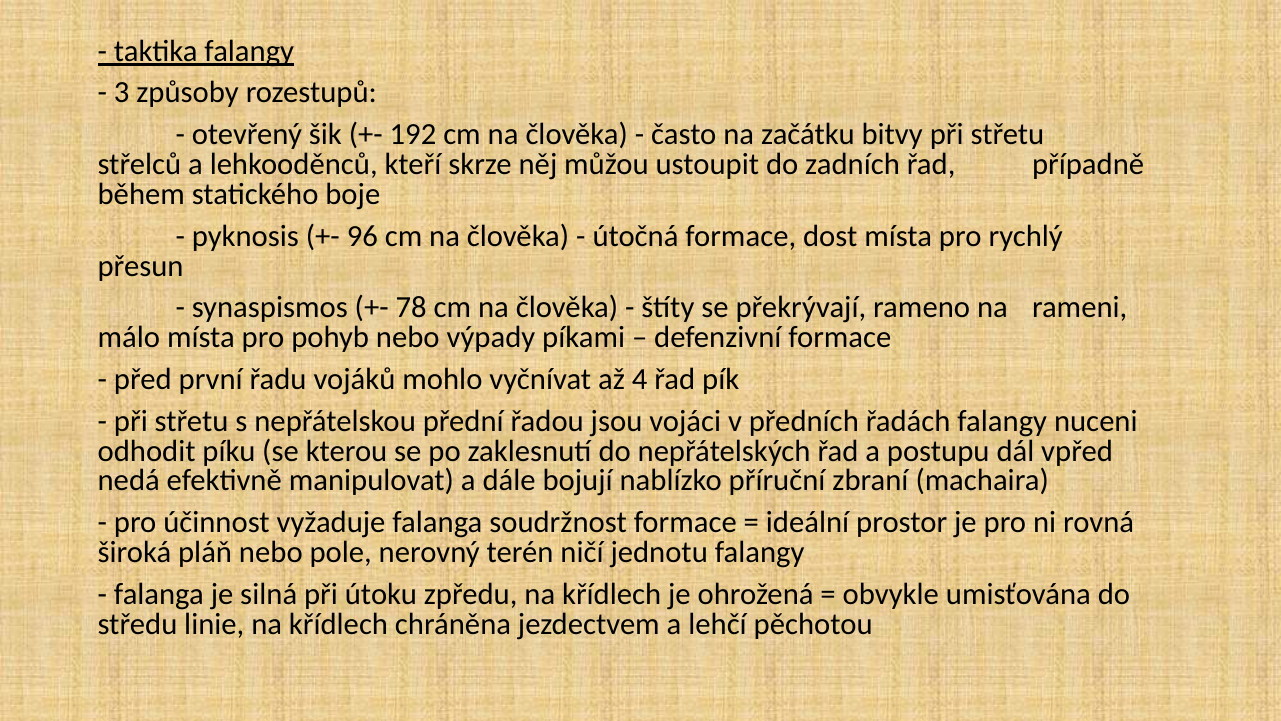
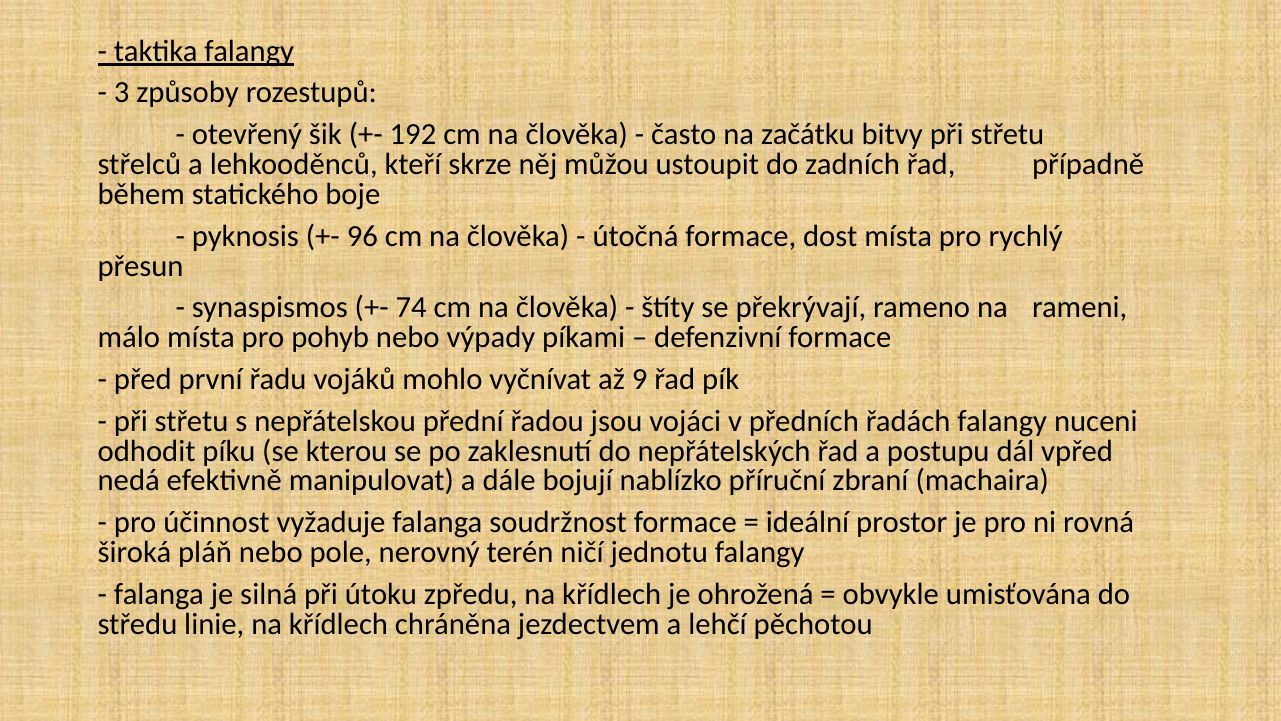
78: 78 -> 74 (411, 308)
4: 4 -> 9 (640, 379)
